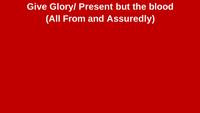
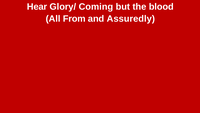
Give: Give -> Hear (37, 7)
Present: Present -> Coming (96, 7)
